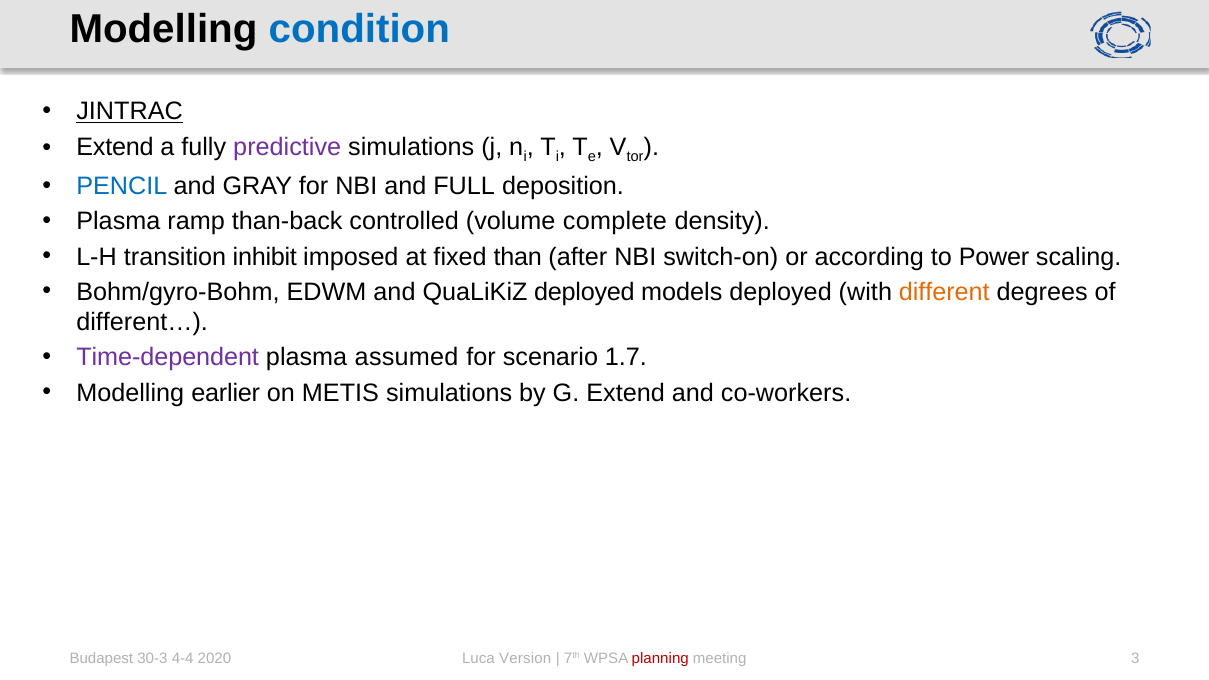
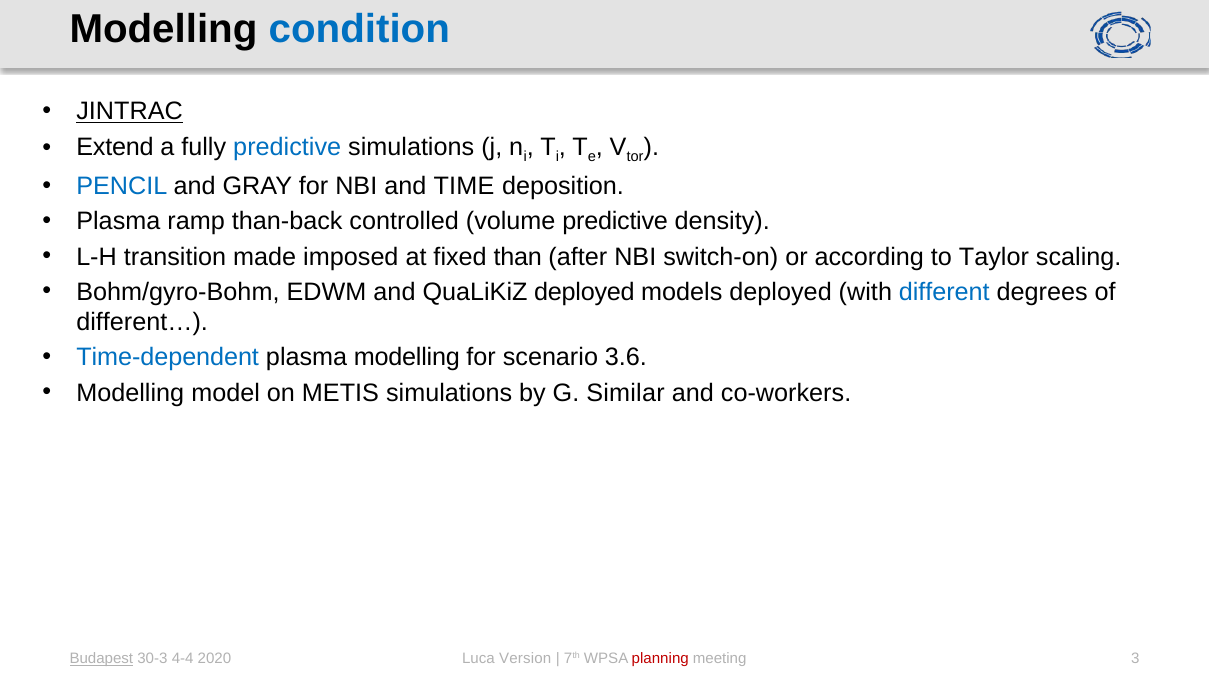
predictive colour: purple -> blue (287, 147)
FULL: FULL -> TIME (464, 186)
volume complete: complete -> predictive (615, 221)
inhibit: inhibit -> made (265, 257)
Power: Power -> Taylor (994, 257)
different colour: orange -> blue (944, 292)
Time-dependent colour: purple -> blue (168, 358)
plasma assumed: assumed -> modelling (407, 358)
1.7: 1.7 -> 3.6 (626, 358)
earlier: earlier -> model (226, 393)
G Extend: Extend -> Similar (626, 393)
Budapest underline: none -> present (101, 659)
